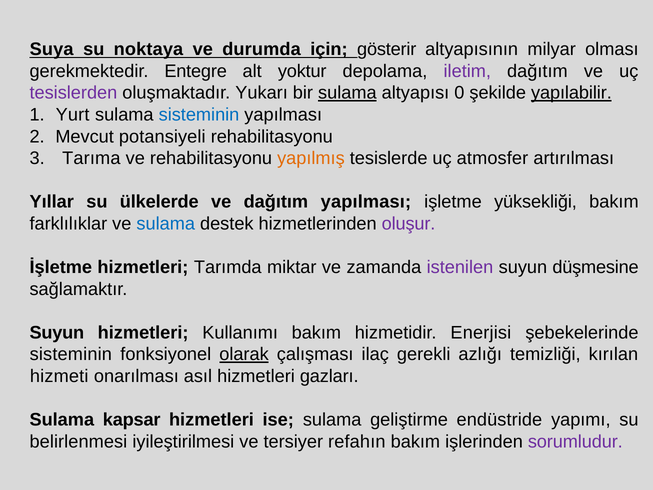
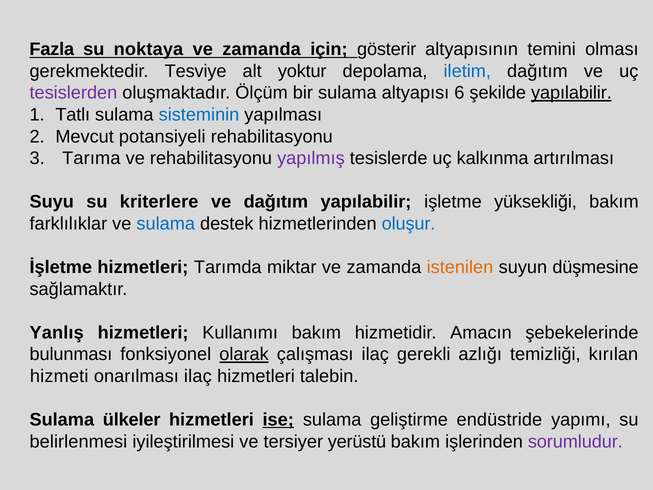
Suya: Suya -> Fazla (52, 49)
durumda: durumda -> zamanda (262, 49)
milyar: milyar -> temini (552, 49)
Entegre: Entegre -> Tesviye (196, 71)
iletim colour: purple -> blue (467, 71)
Yukarı: Yukarı -> Ölçüm (262, 93)
sulama underline: present -> none (347, 93)
0: 0 -> 6 (459, 93)
Yurt: Yurt -> Tatlı (73, 115)
yapılmış colour: orange -> purple (311, 158)
atmosfer: atmosfer -> kalkınma (493, 158)
Yıllar: Yıllar -> Suyu (52, 202)
ülkelerde: ülkelerde -> kriterlere (159, 202)
dağıtım yapılması: yapılması -> yapılabilir (366, 202)
oluşur colour: purple -> blue (409, 224)
istenilen colour: purple -> orange (460, 267)
Suyun: Suyun -> Yanlış (57, 332)
Enerjisi: Enerjisi -> Amacın (481, 332)
sisteminin: sisteminin -> bulunması (71, 354)
onarılması asıl: asıl -> ilaç (198, 376)
gazları: gazları -> talebin (329, 376)
kapsar: kapsar -> ülkeler (132, 420)
ise underline: none -> present (278, 420)
refahın: refahın -> yerüstü (357, 441)
